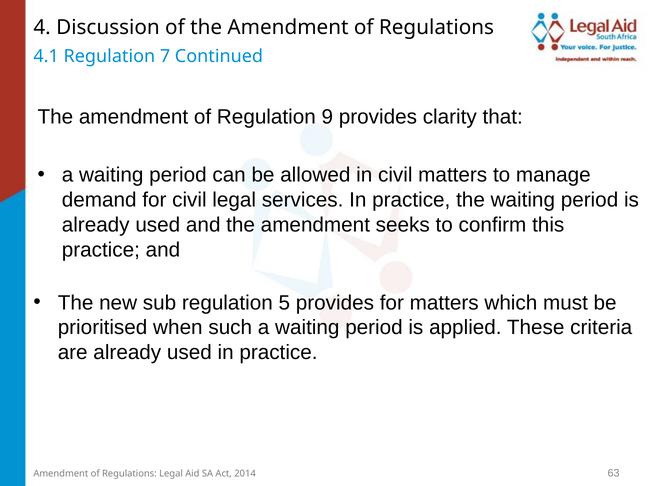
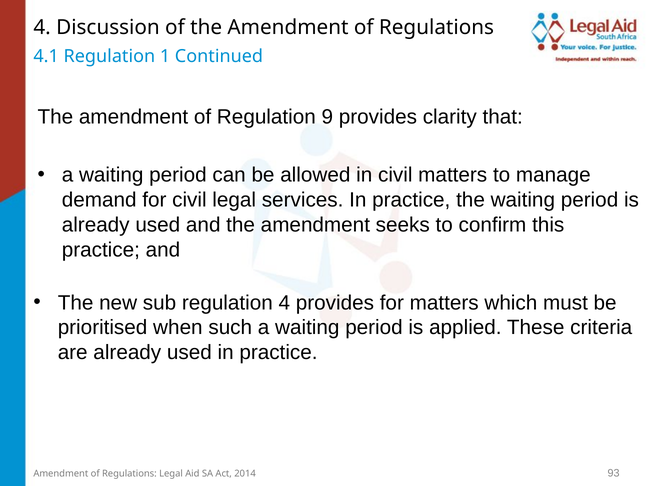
7: 7 -> 1 (165, 56)
regulation 5: 5 -> 4 (284, 303)
63: 63 -> 93 (614, 473)
